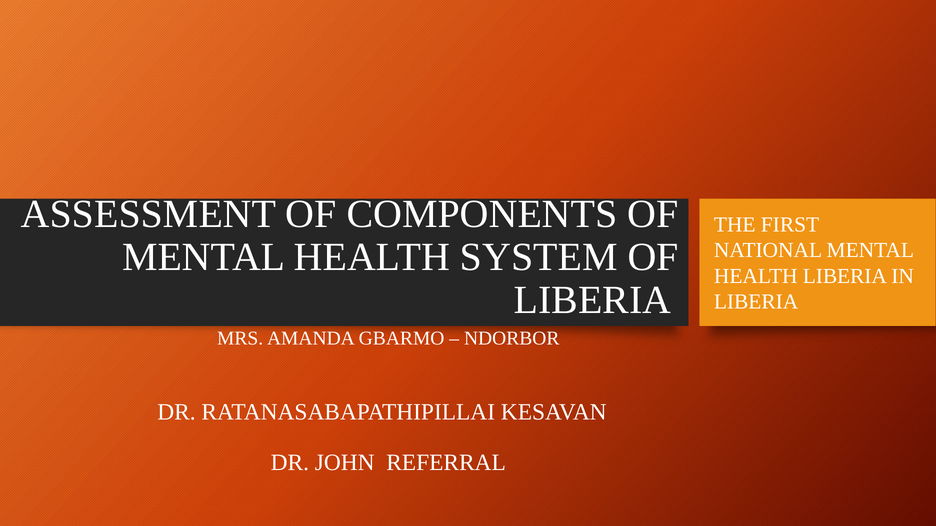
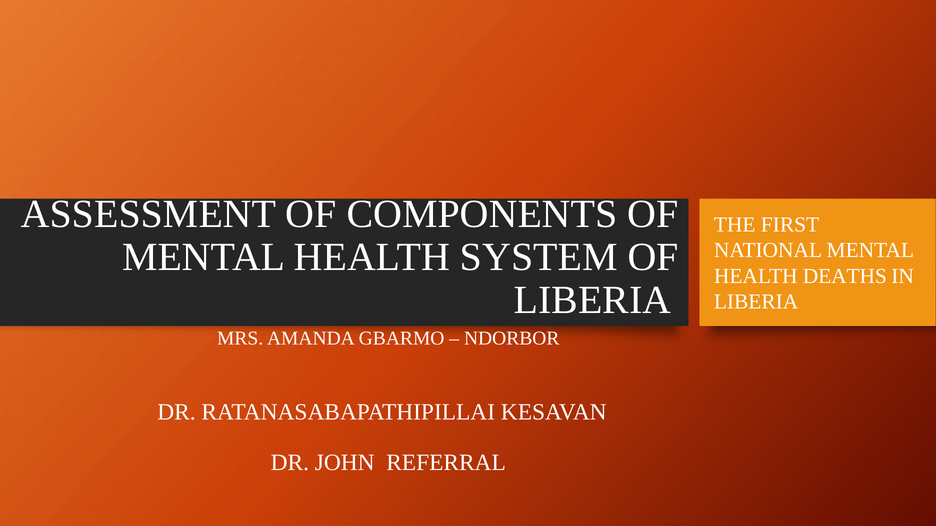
HEALTH LIBERIA: LIBERIA -> DEATHS (845, 276)
